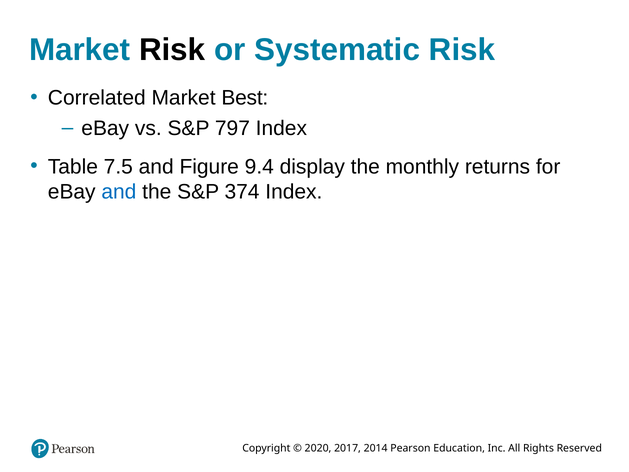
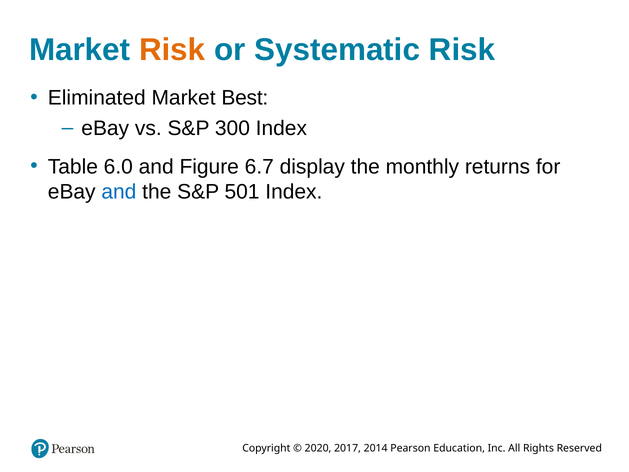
Risk colour: black -> orange (172, 50)
Correlated: Correlated -> Eliminated (97, 98)
797: 797 -> 300 (232, 128)
7.5: 7.5 -> 6.0 (118, 167)
9.4: 9.4 -> 6.7 (259, 167)
374: 374 -> 501 (242, 192)
